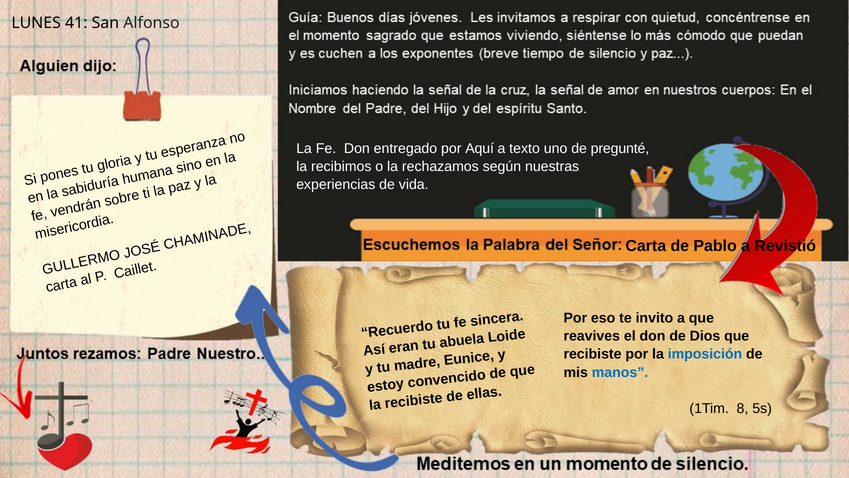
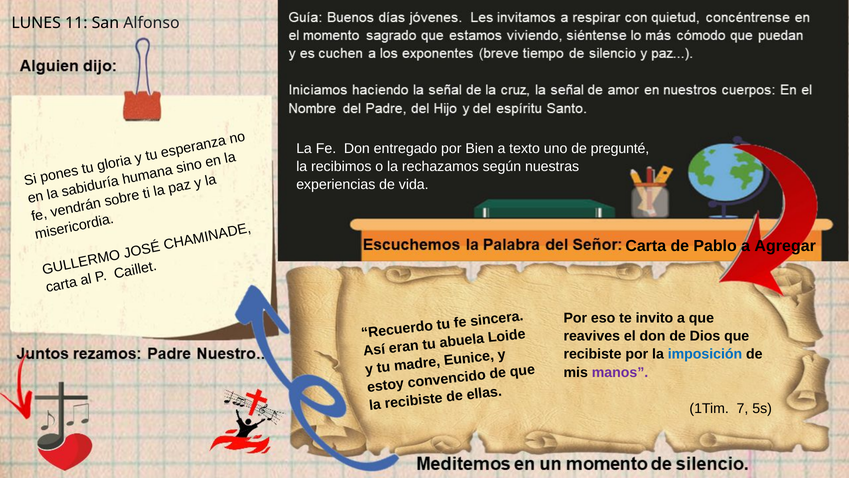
41: 41 -> 11 (76, 23)
Aquí: Aquí -> Bien (480, 148)
Revistió: Revistió -> Agregar (785, 246)
manos colour: blue -> purple (620, 372)
8: 8 -> 7 (742, 408)
